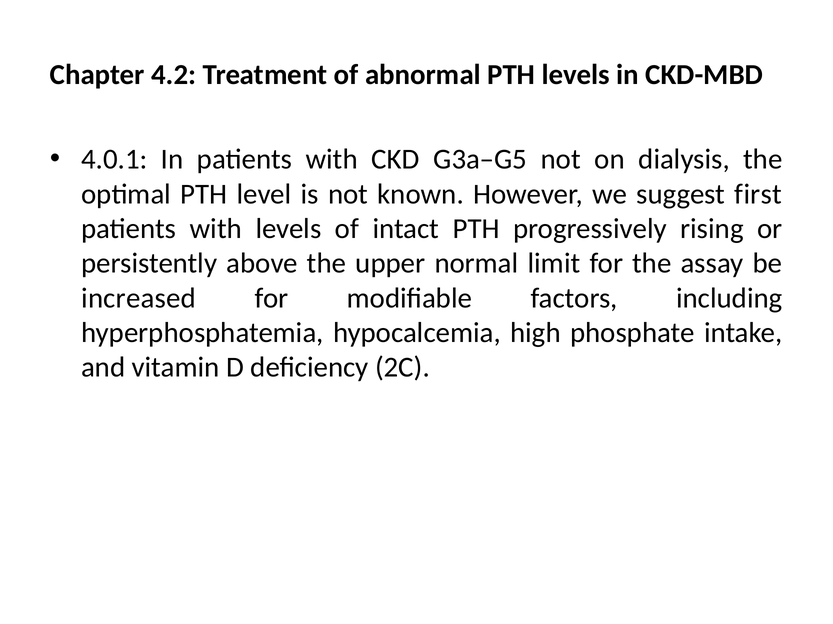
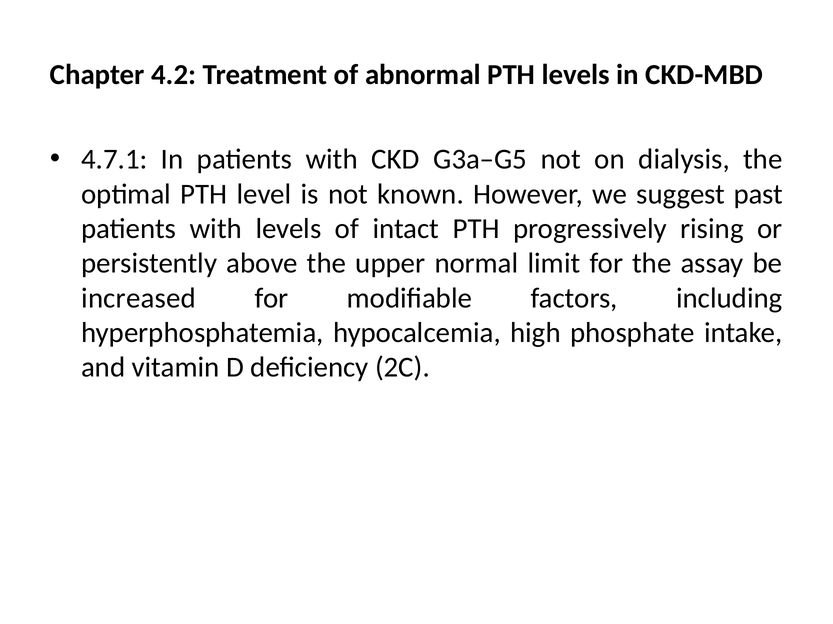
4.0.1: 4.0.1 -> 4.7.1 (114, 160)
first: first -> past (759, 194)
